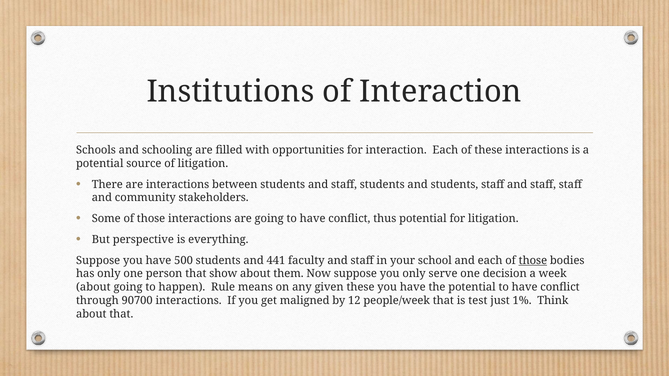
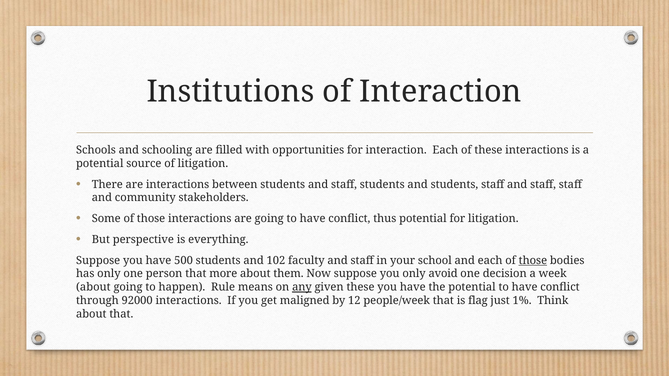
441: 441 -> 102 (276, 261)
show: show -> more (223, 274)
serve: serve -> avoid (443, 274)
any underline: none -> present (302, 287)
90700: 90700 -> 92000 (137, 301)
test: test -> flag (478, 301)
